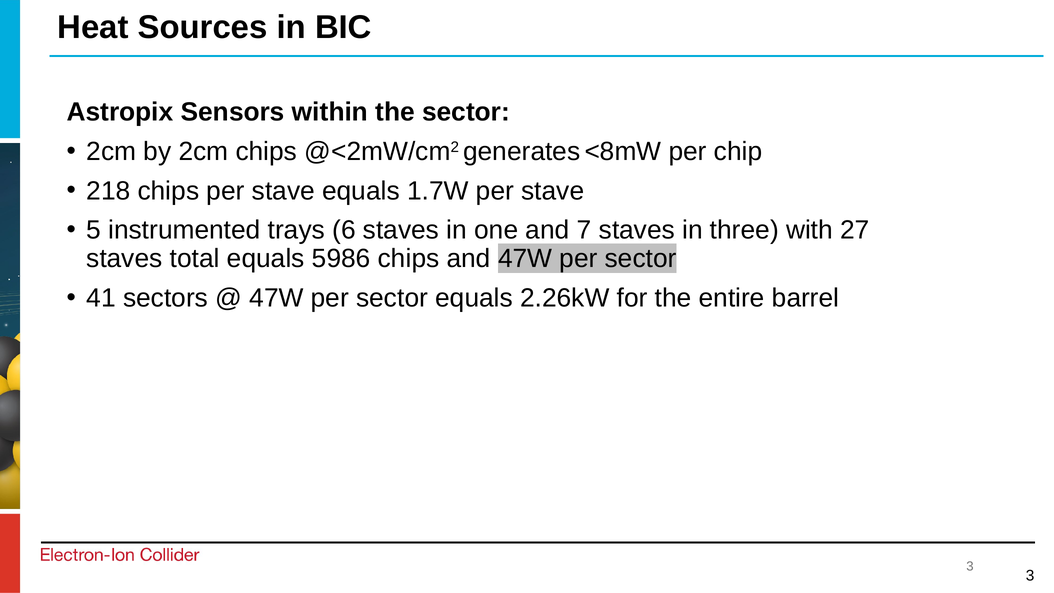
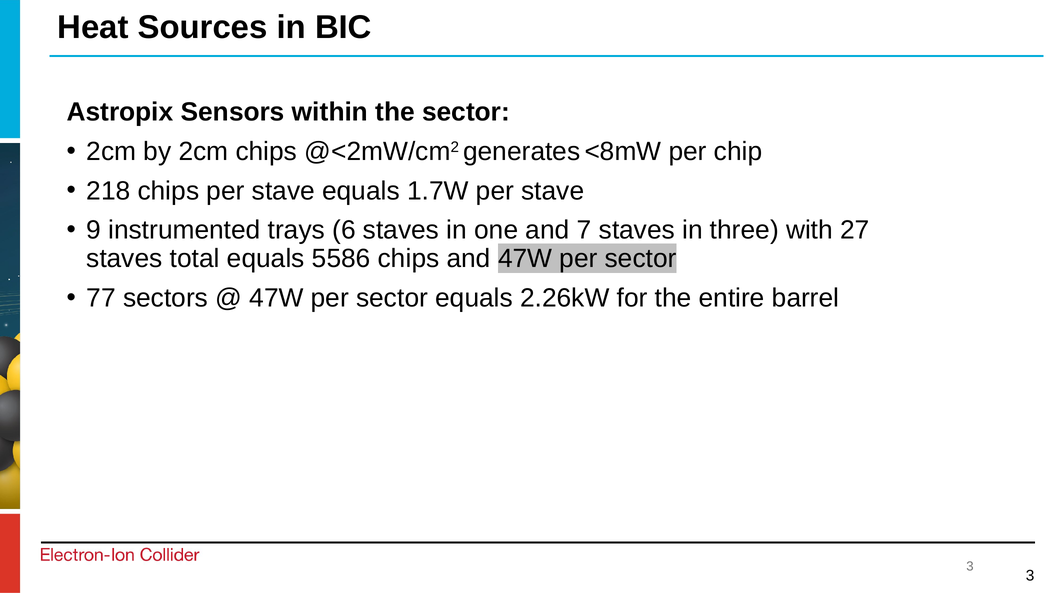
5: 5 -> 9 (94, 230)
5986: 5986 -> 5586 (341, 259)
41: 41 -> 77 (101, 298)
